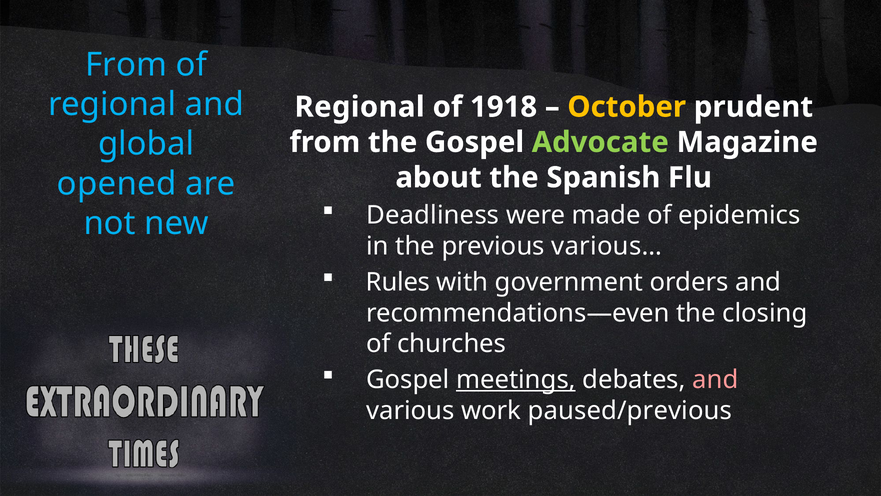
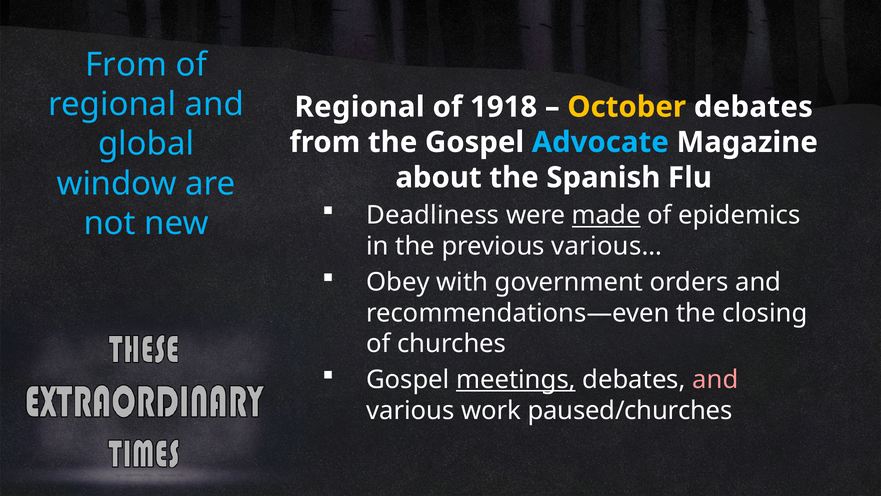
October prudent: prudent -> debates (753, 107)
Advocate colour: light green -> light blue (600, 142)
opened: opened -> window (117, 184)
made underline: none -> present (606, 215)
Rules: Rules -> Obey (398, 282)
paused/previous: paused/previous -> paused/churches (630, 410)
